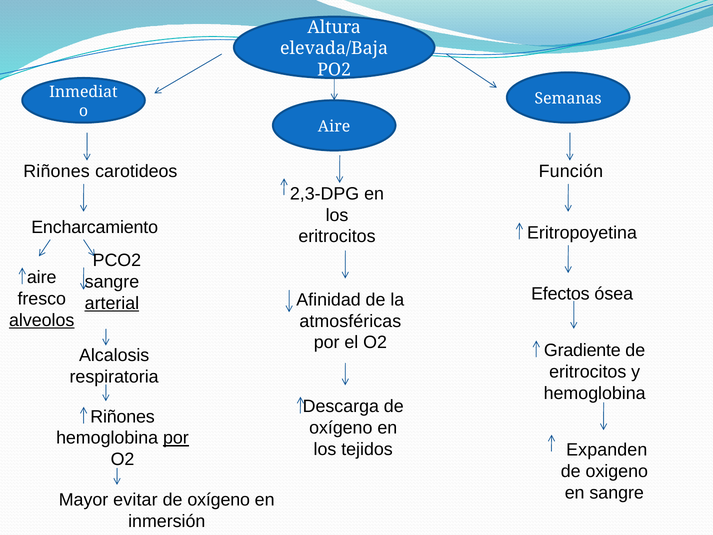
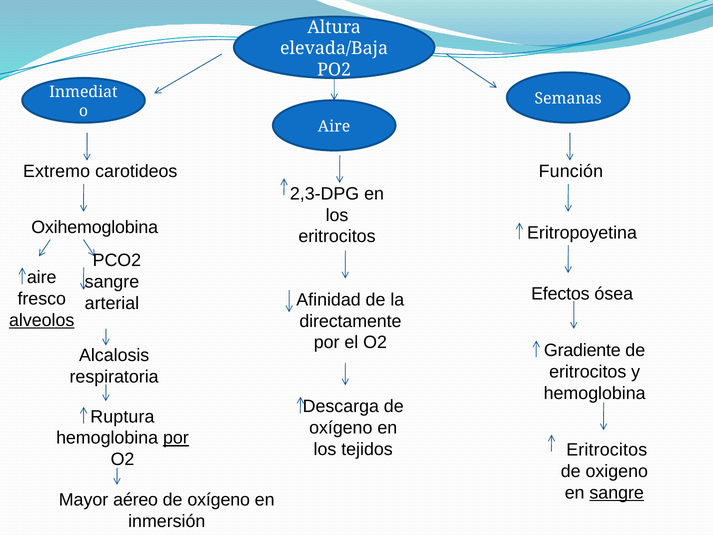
Riñones: Riñones -> Extremo (57, 171)
Encharcamiento: Encharcamiento -> Oxihemoglobina (95, 227)
arterial underline: present -> none (112, 303)
atmosféricas: atmosféricas -> directamente (350, 321)
Riñones: Riñones -> Ruptura (122, 416)
Expanden: Expanden -> Eritrocitos (607, 450)
sangre underline: none -> present (617, 493)
evitar: evitar -> aéreo (136, 500)
